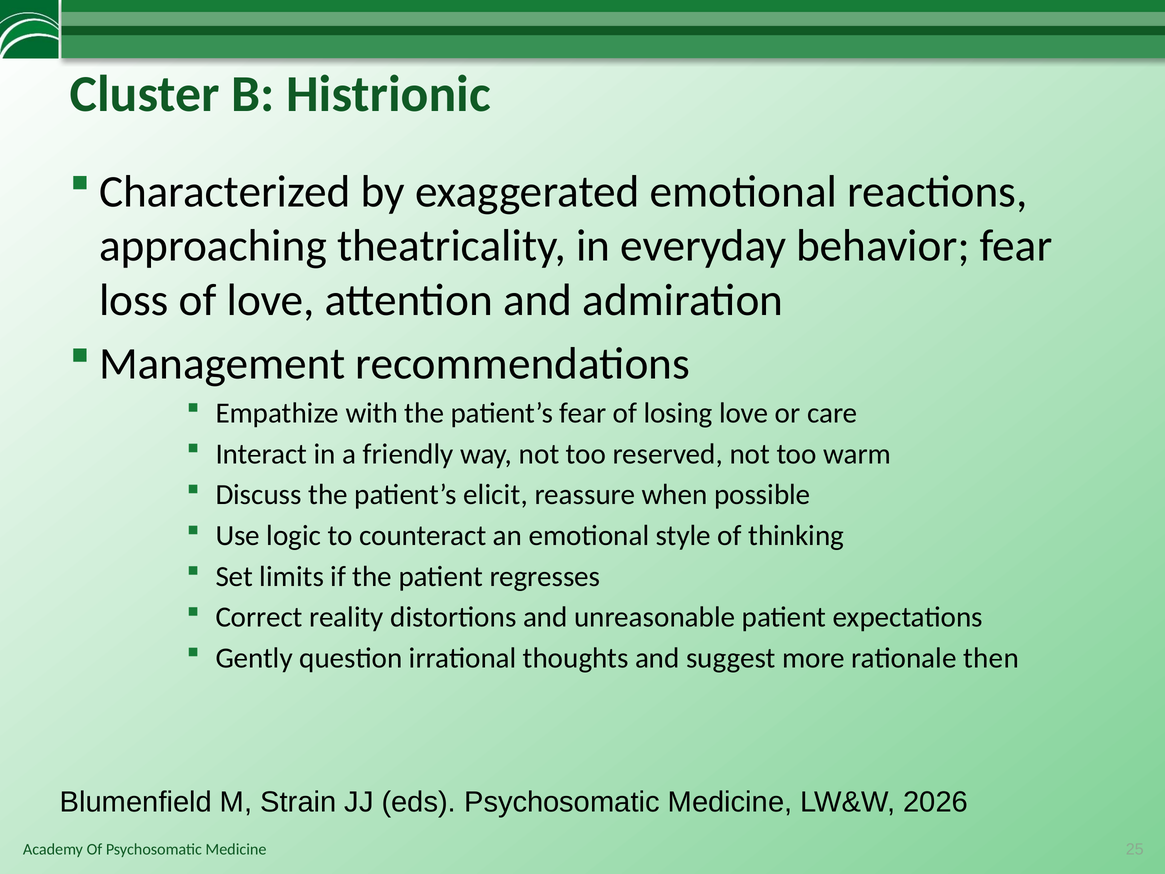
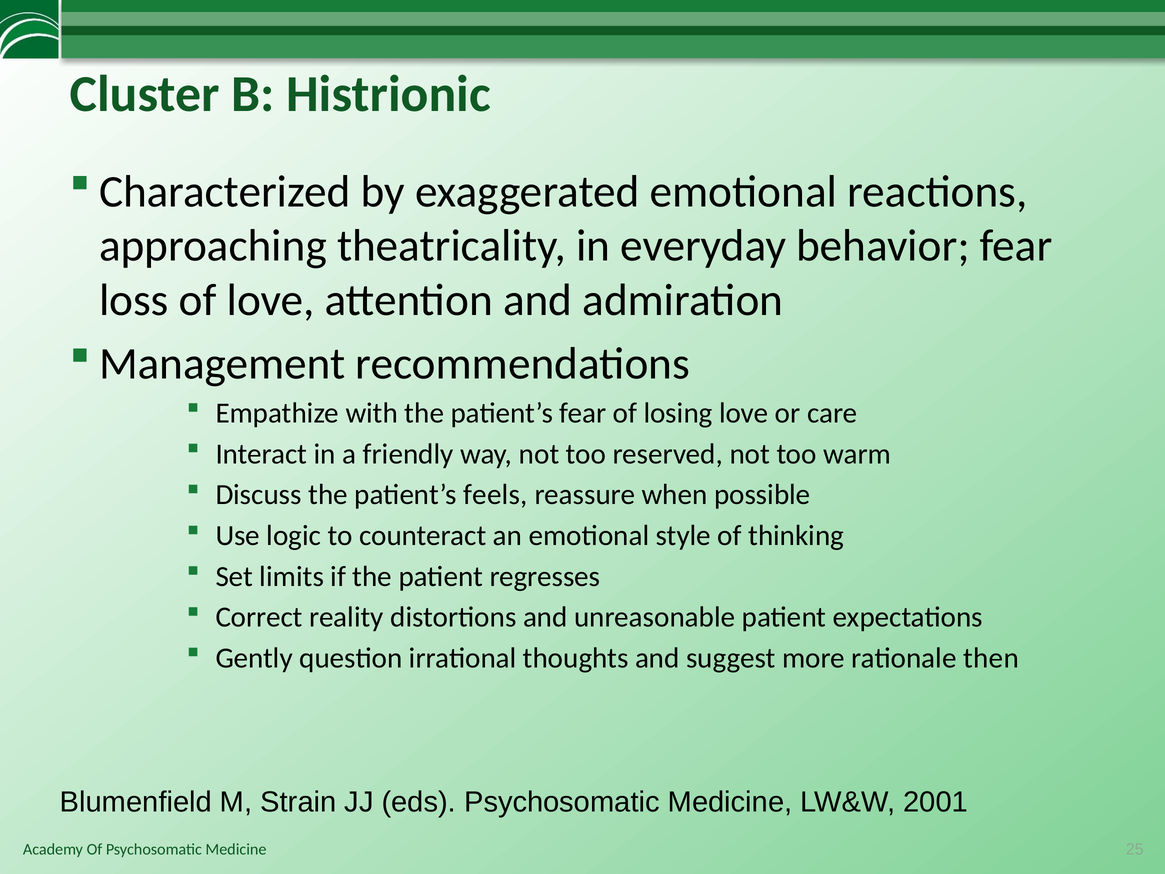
elicit: elicit -> feels (495, 495)
2026: 2026 -> 2001 (936, 802)
